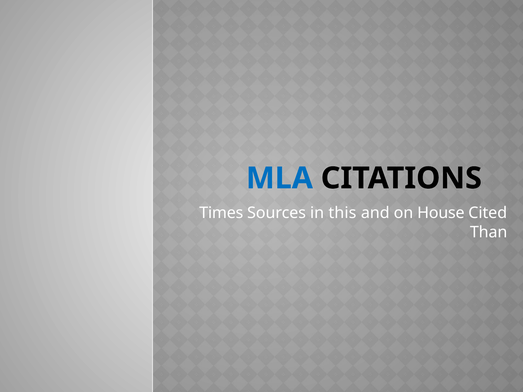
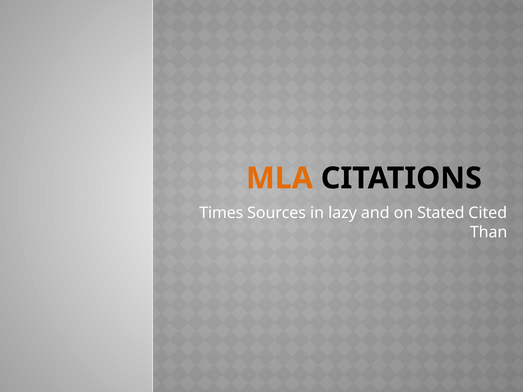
MLA colour: blue -> orange (279, 178)
this: this -> lazy (343, 213)
House: House -> Stated (441, 213)
